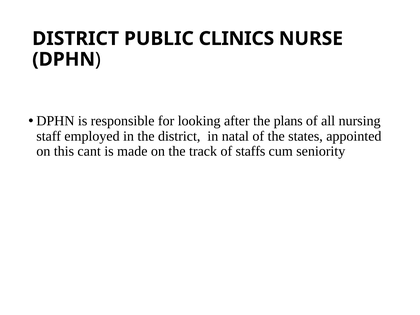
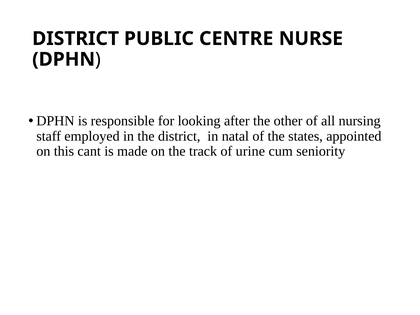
CLINICS: CLINICS -> CENTRE (236, 39)
plans: plans -> other (288, 121)
staffs: staffs -> urine (250, 151)
